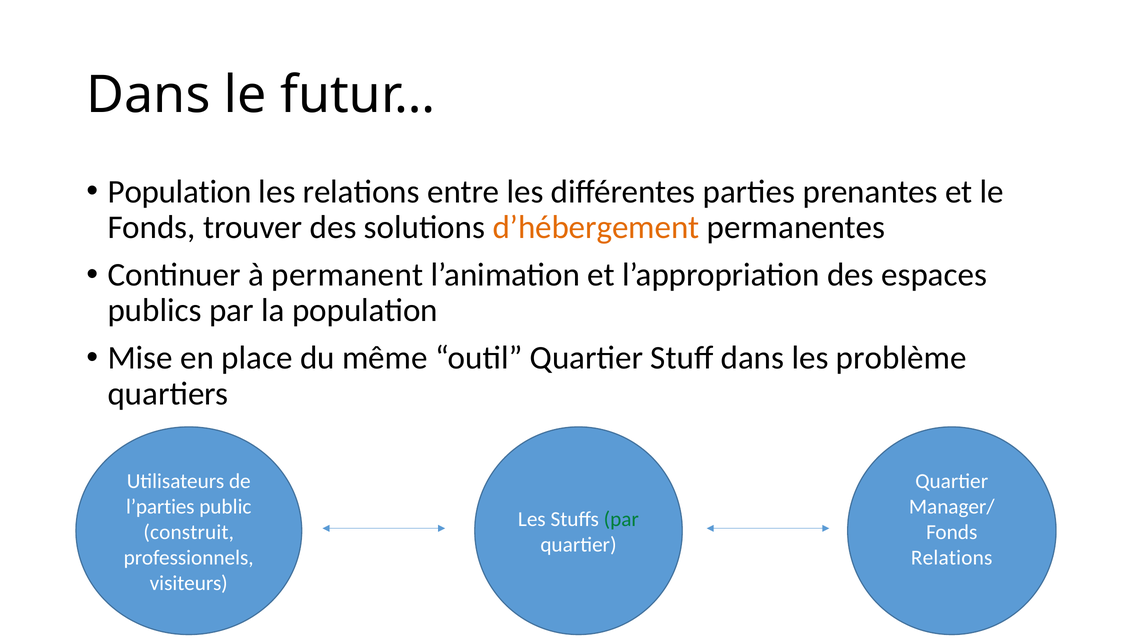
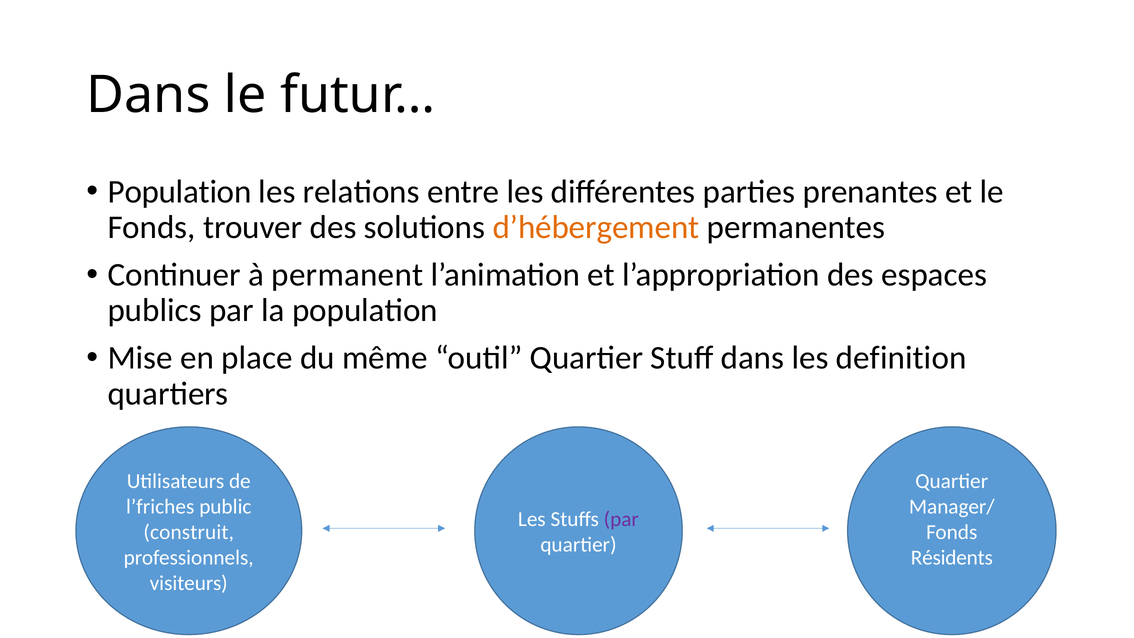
problème: problème -> definition (901, 358)
l’parties: l’parties -> l’friches (160, 507)
par colour: green -> purple (621, 519)
Relations: Relations -> Résidents (952, 558)
